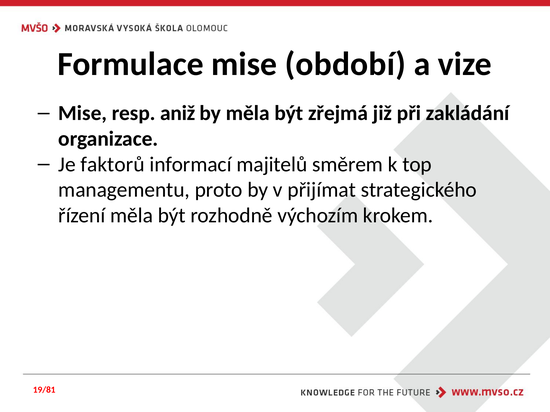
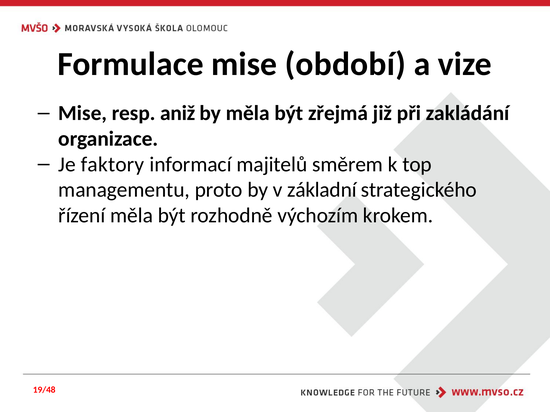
faktorů: faktorů -> faktory (113, 165)
přijímat: přijímat -> základní (322, 190)
19/81: 19/81 -> 19/48 (44, 390)
